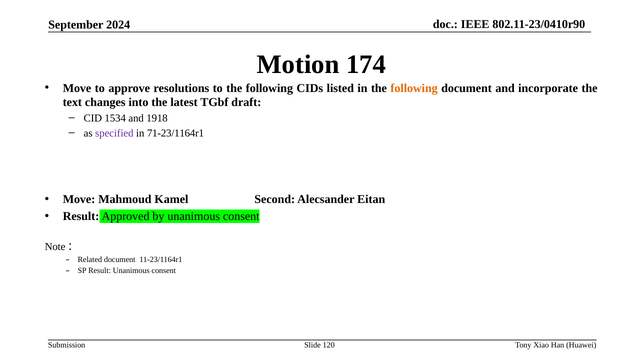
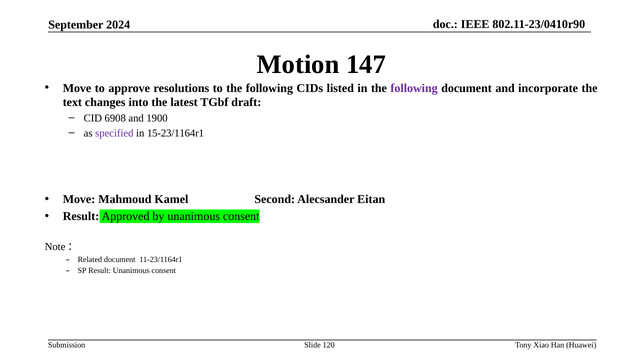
174: 174 -> 147 (366, 64)
following colour: orange -> purple (414, 88)
1534: 1534 -> 6908 (115, 118)
1918: 1918 -> 1900 (157, 118)
71-23/1164r1: 71-23/1164r1 -> 15-23/1164r1 (176, 133)
